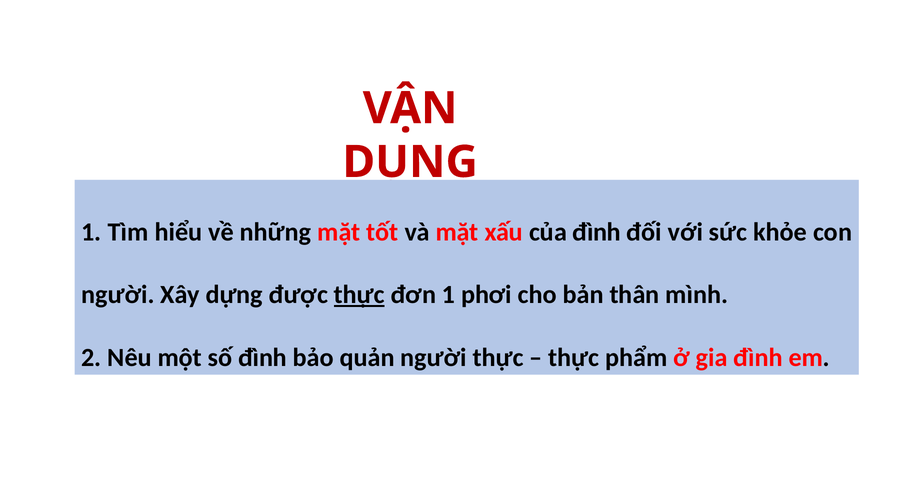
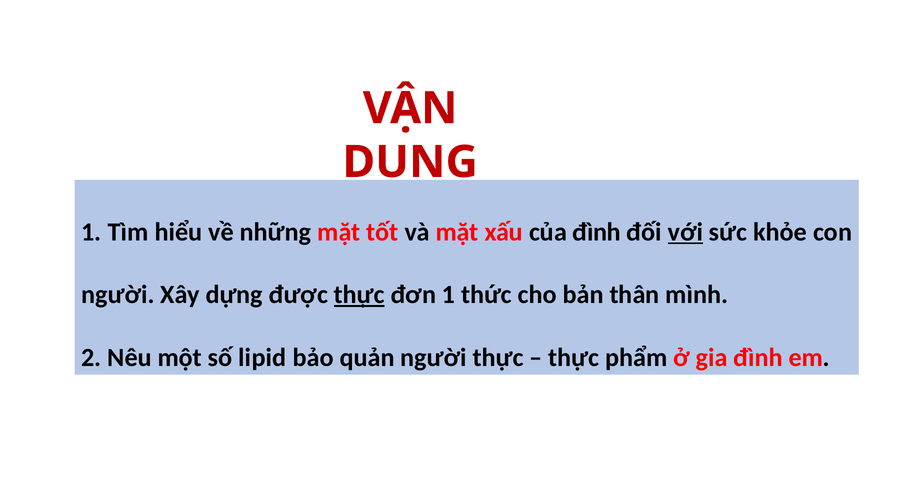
với underline: none -> present (685, 232)
phơi: phơi -> thức (486, 295)
số đình: đình -> lipid (262, 358)
